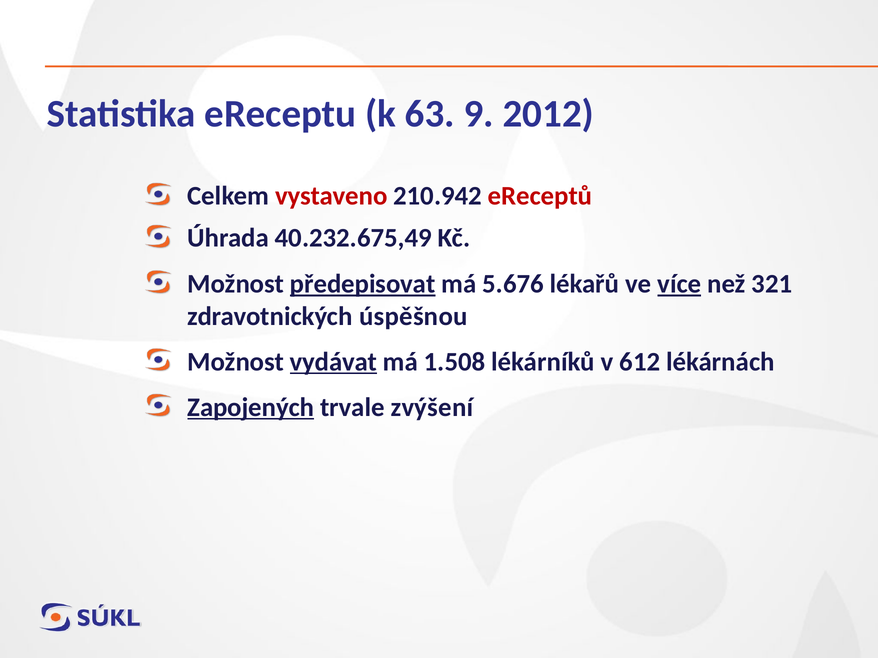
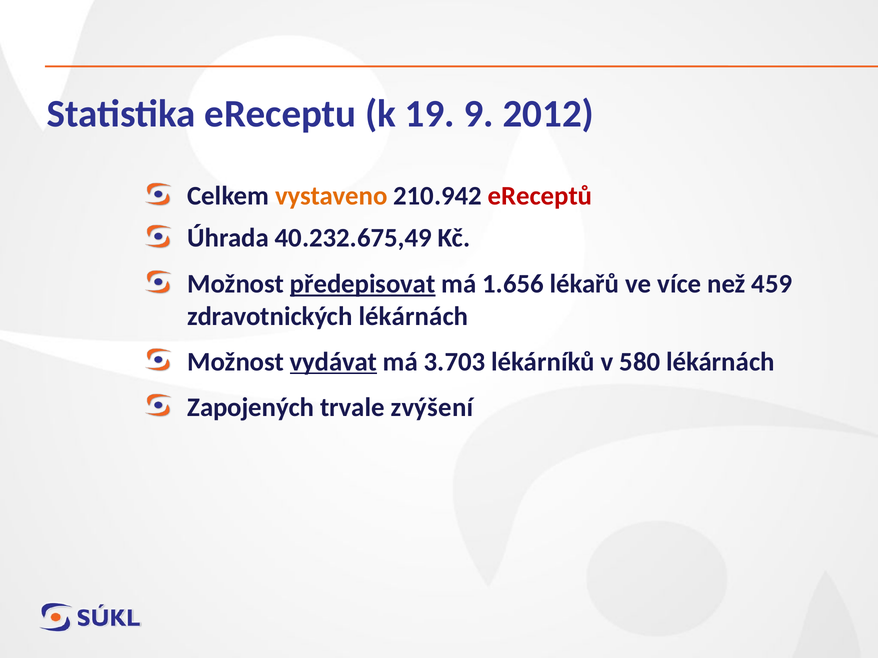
63: 63 -> 19 (430, 114)
vystaveno colour: red -> orange (331, 196)
5.676: 5.676 -> 1.656 (513, 284)
více underline: present -> none (679, 284)
321: 321 -> 459 (772, 284)
zdravotnických úspěšnou: úspěšnou -> lékárnách (413, 316)
1.508: 1.508 -> 3.703 (455, 362)
612: 612 -> 580 (640, 362)
Zapojených underline: present -> none (251, 408)
